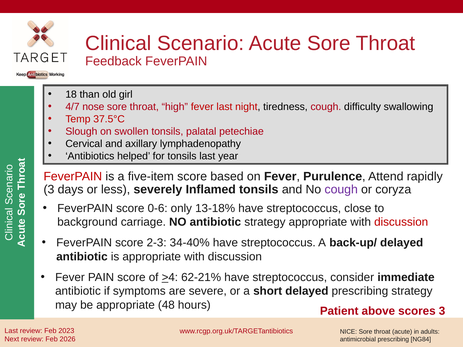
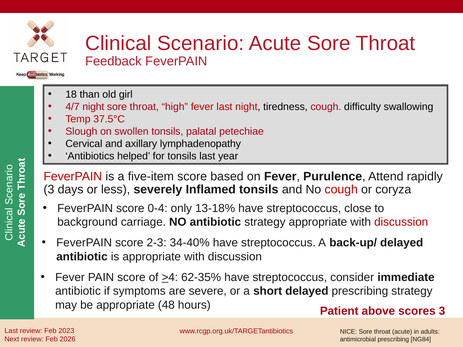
4/7 nose: nose -> night (93, 107)
cough colour: purple -> red (341, 190)
0-6: 0-6 -> 0-4 (158, 208)
62-21%: 62-21% -> 62-35% (201, 277)
